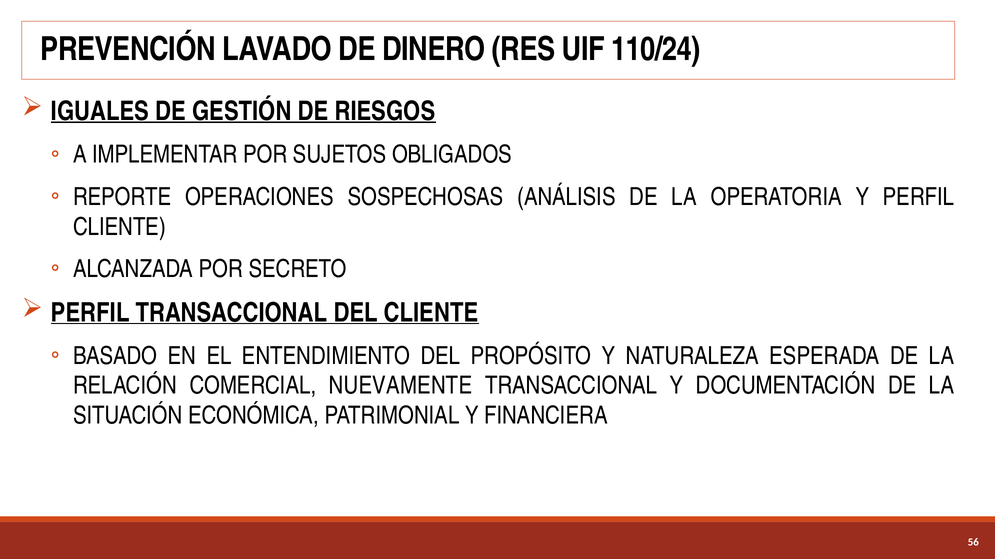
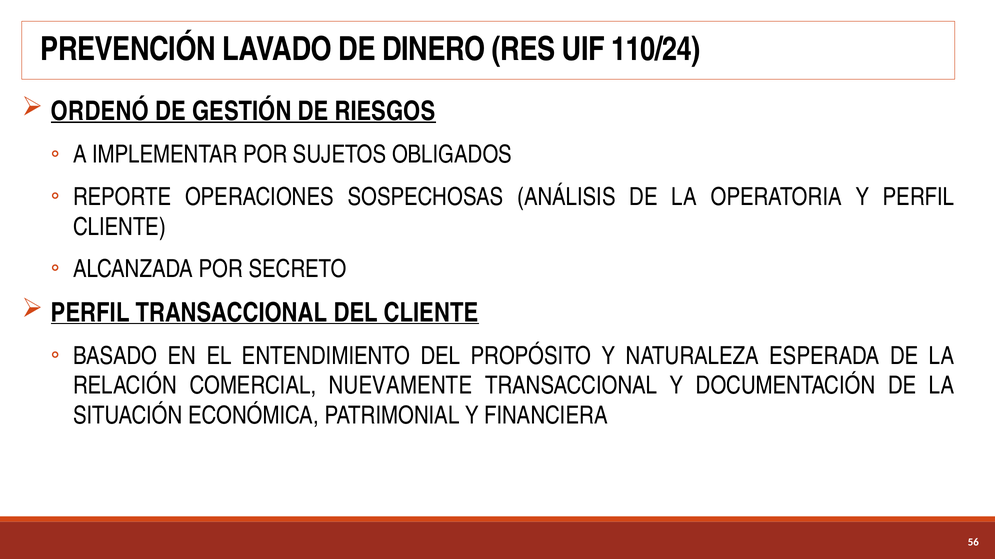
IGUALES: IGUALES -> ORDENÓ (100, 112)
